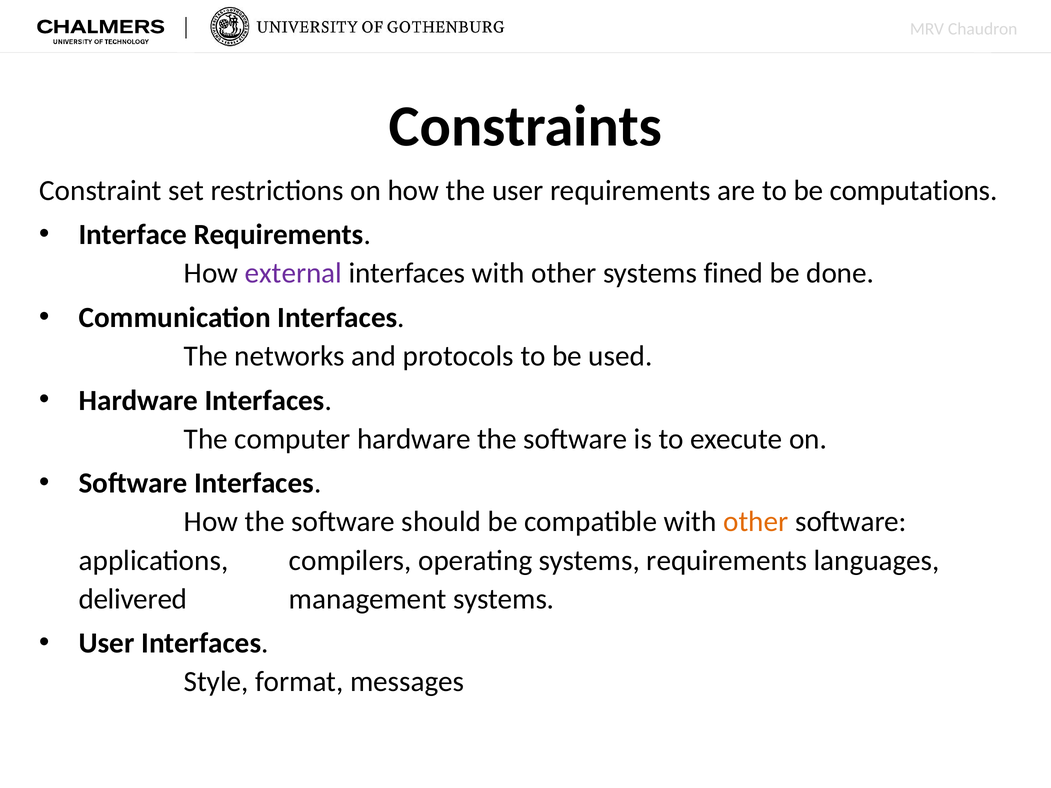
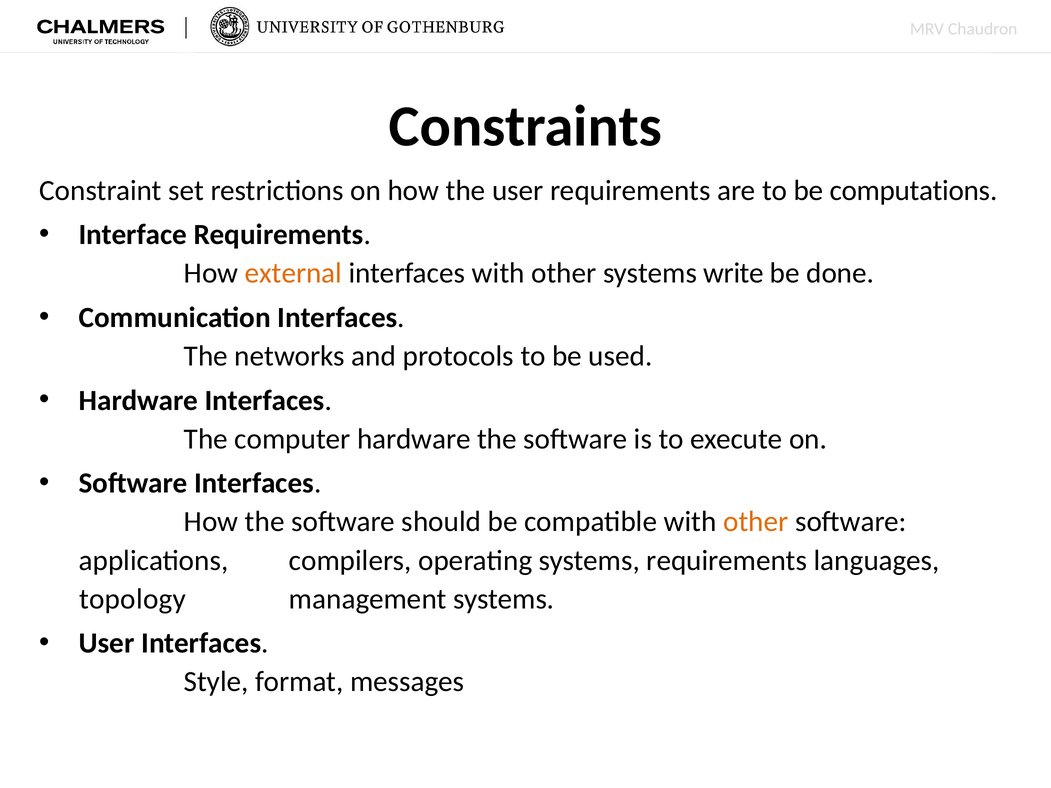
external colour: purple -> orange (293, 273)
fined: fined -> write (733, 273)
delivered: delivered -> topology (133, 599)
